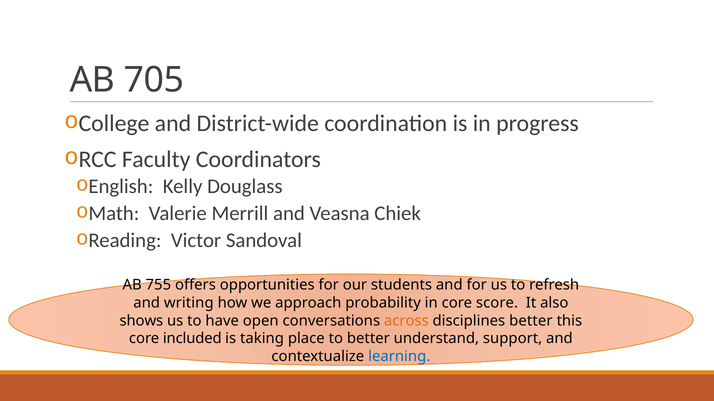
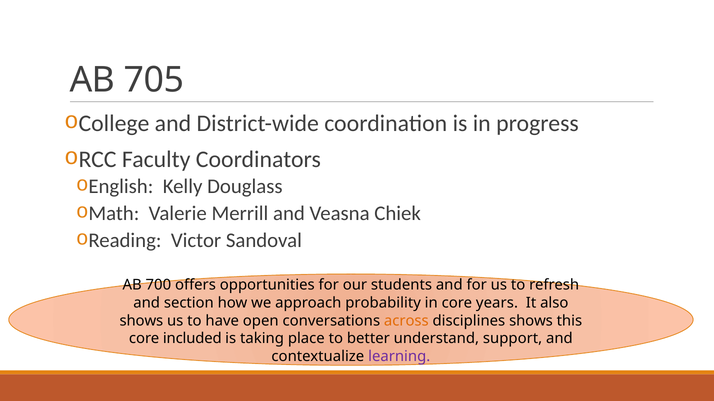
755: 755 -> 700 (158, 285)
writing: writing -> section (189, 303)
score: score -> years (497, 303)
disciplines better: better -> shows (531, 321)
learning colour: blue -> purple (399, 357)
